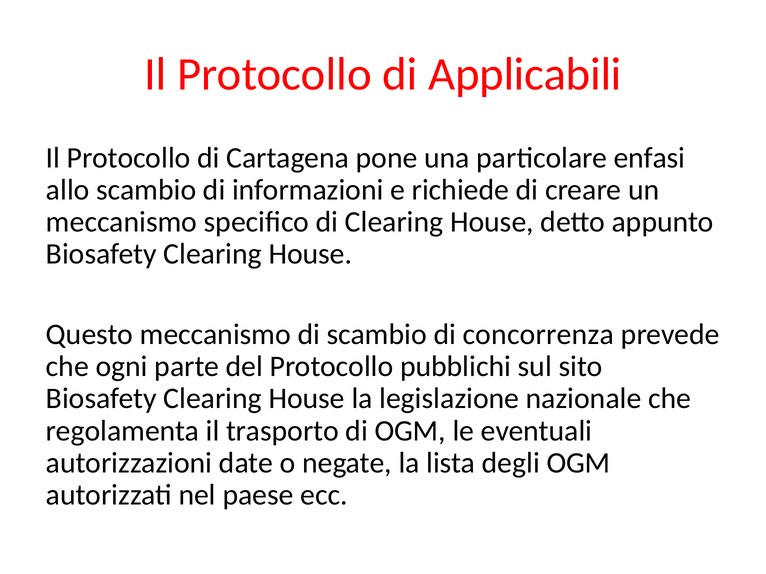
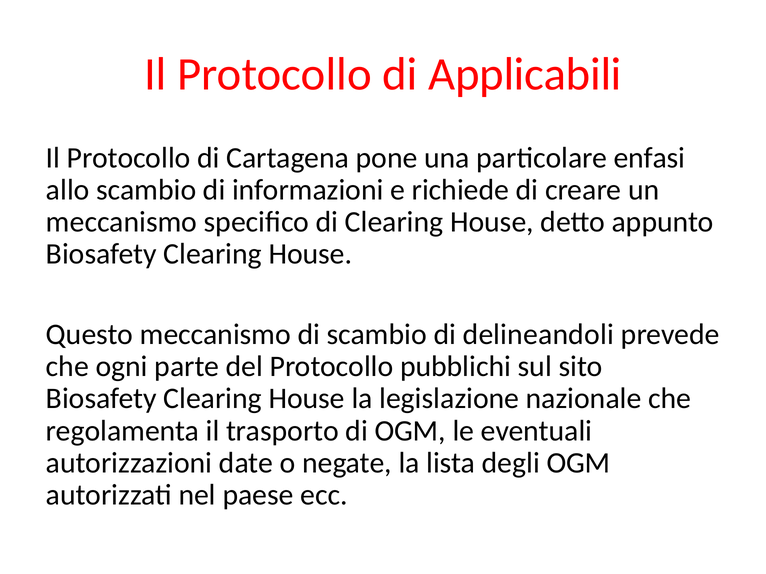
concorrenza: concorrenza -> delineandoli (538, 335)
